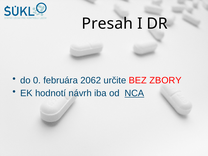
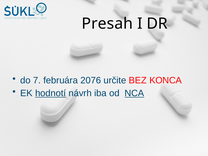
0: 0 -> 7 (37, 80)
2062: 2062 -> 2076 (91, 80)
ZBORY: ZBORY -> KONCA (166, 80)
hodnotí underline: none -> present (51, 93)
